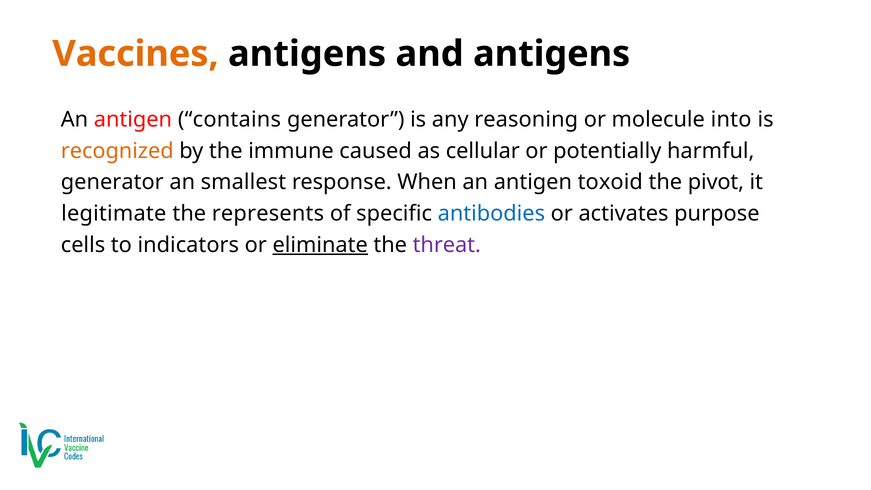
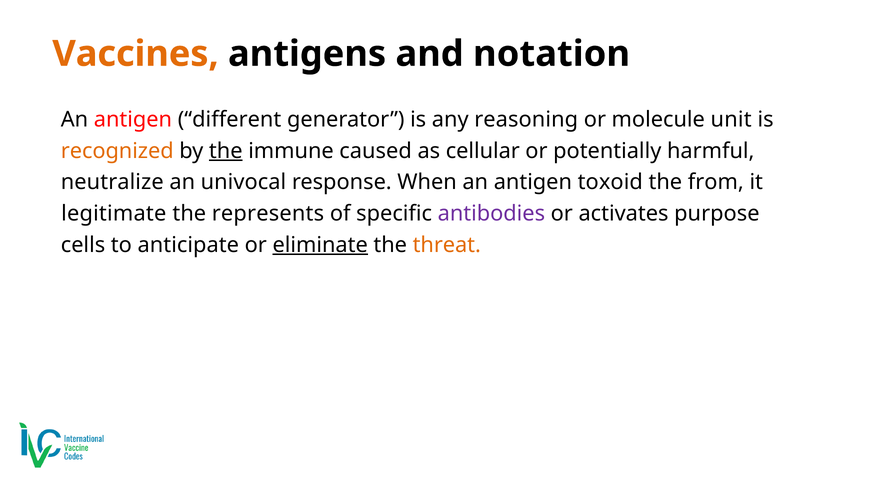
and antigens: antigens -> notation (552, 54)
contains: contains -> different (230, 120)
into: into -> unit (731, 120)
the underline: none -> present (226, 151)
generator: generator -> neutralize (112, 182)
smallest: smallest -> univocal (243, 182)
pivot: pivot -> from (716, 182)
antibodies colour: blue -> purple (491, 214)
indicators: indicators -> anticipate (188, 245)
threat colour: purple -> orange (447, 245)
